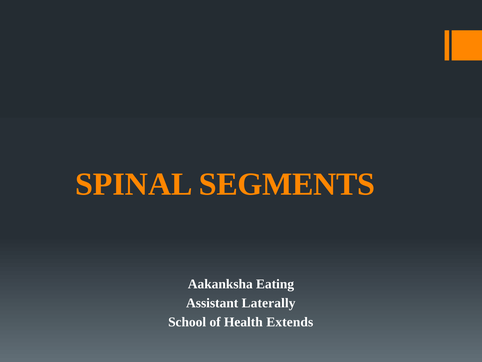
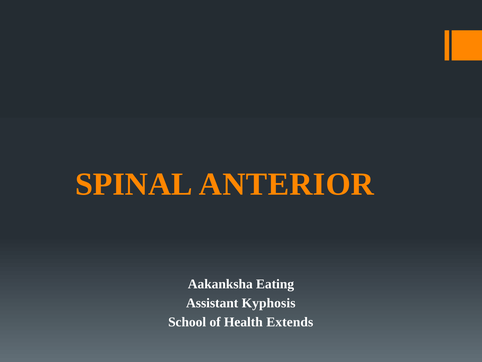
SEGMENTS: SEGMENTS -> ANTERIOR (287, 184)
Laterally: Laterally -> Kyphosis (269, 303)
